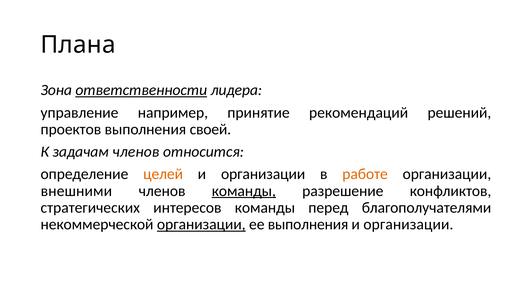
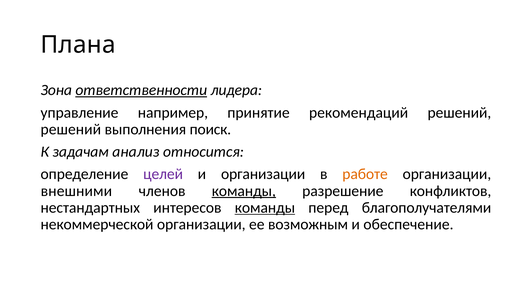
проектов: проектов -> решений (71, 129)
своей: своей -> поиск (210, 129)
задачам членов: членов -> анализ (136, 151)
целей colour: orange -> purple (163, 174)
стратегических: стратегических -> нестандартных (90, 207)
команды underline: none -> present (265, 207)
организации underline: present -> none (201, 224)
ее выполнения: выполнения -> возможным (308, 224)
организации: организации -> обеспечение (408, 224)
